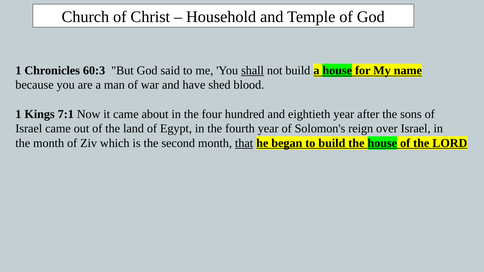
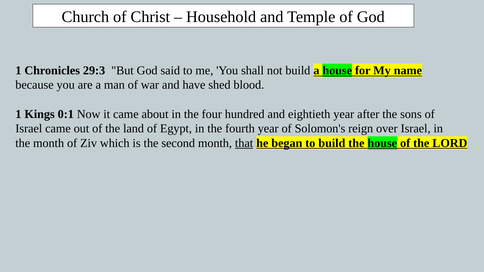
60:3: 60:3 -> 29:3 (94, 71)
shall underline: present -> none (253, 71)
7:1: 7:1 -> 0:1 (66, 114)
